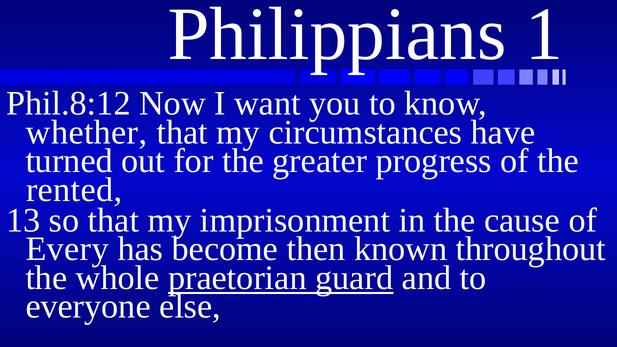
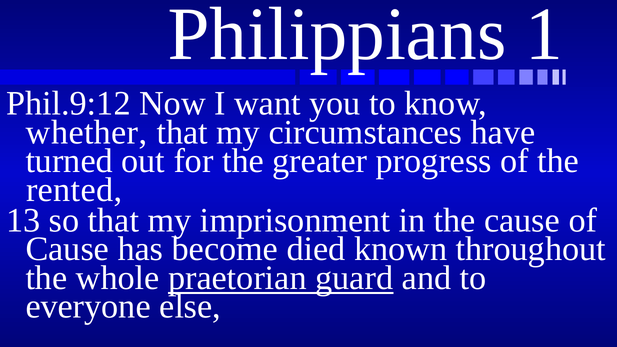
Phil.8:12: Phil.8:12 -> Phil.9:12 (68, 104)
Every: Every -> Cause (67, 249)
then: then -> died (316, 249)
